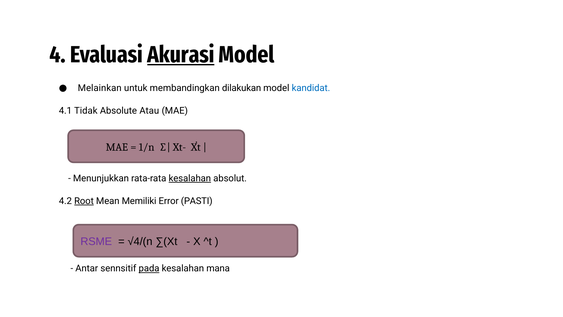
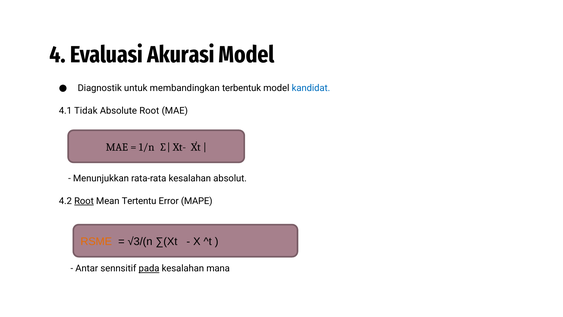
Akurasi underline: present -> none (181, 55)
Melainkan: Melainkan -> Diagnostik (100, 88)
dilakukan: dilakukan -> terbentuk (242, 88)
Absolute Atau: Atau -> Root (149, 111)
kesalahan underline: present -> none (190, 178)
Memiliki: Memiliki -> Tertentu (139, 201)
PASTI: PASTI -> MAPE (197, 201)
RSME colour: purple -> orange (96, 241)
√4/(n: √4/(n -> √3/(n (140, 241)
